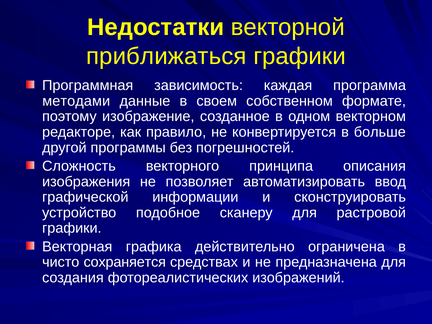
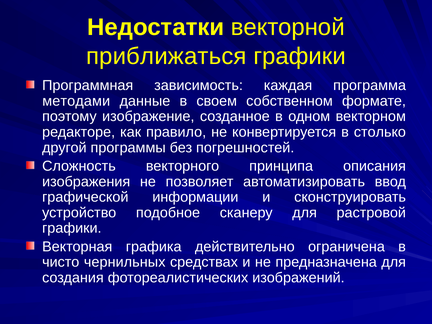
больше: больше -> столько (380, 132)
сохраняется: сохраняется -> чернильных (125, 262)
